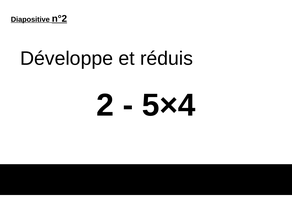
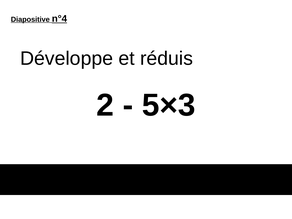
n°2: n°2 -> n°4 (59, 19)
5×4: 5×4 -> 5×3 (169, 105)
